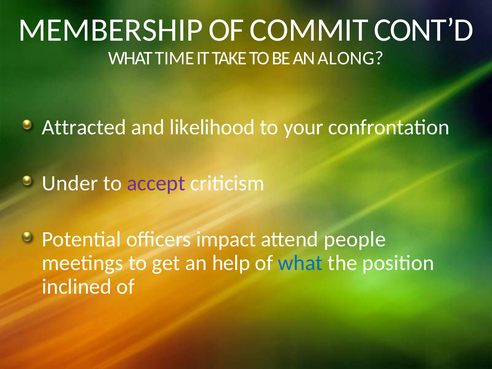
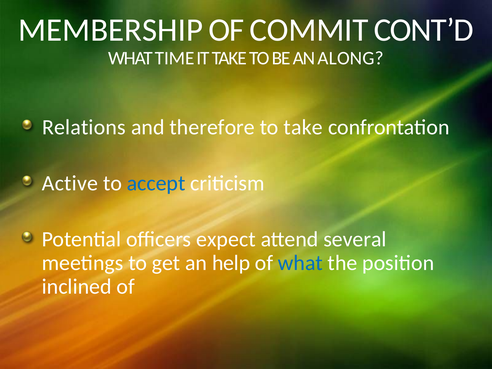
Attracted: Attracted -> Relations (84, 127)
likelihood: likelihood -> therefore (212, 127)
to your: your -> take (303, 127)
Under: Under -> Active (70, 183)
accept colour: purple -> blue (156, 183)
impact: impact -> expect (226, 239)
people: people -> several (355, 239)
